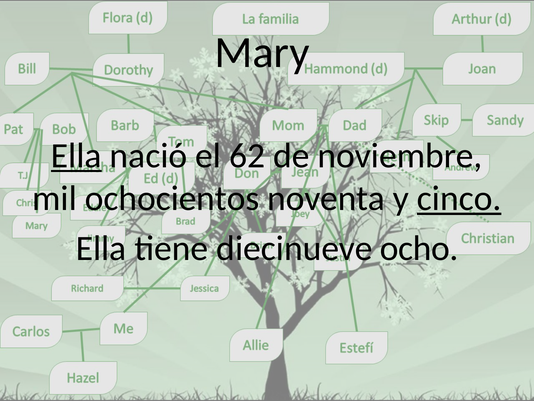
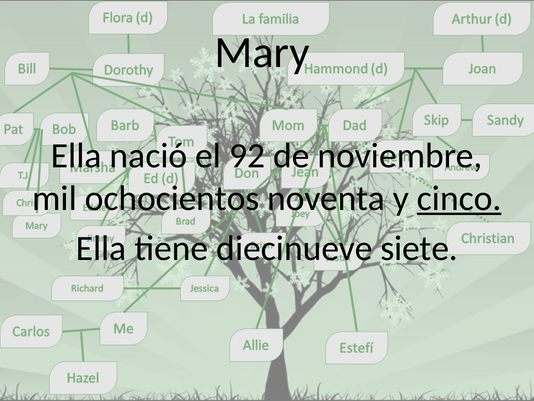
Ella underline: present -> none (76, 156)
62: 62 -> 92 (247, 156)
ocho: ocho -> siete (419, 248)
